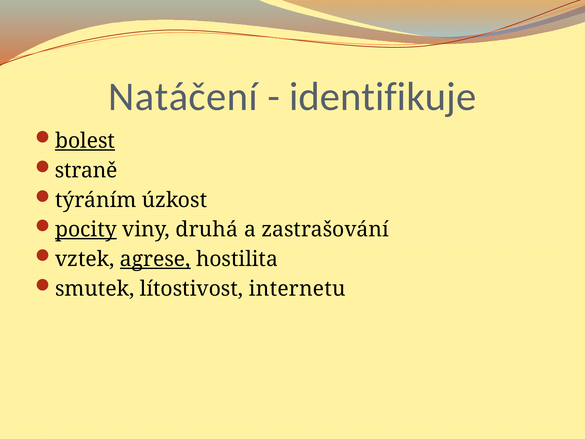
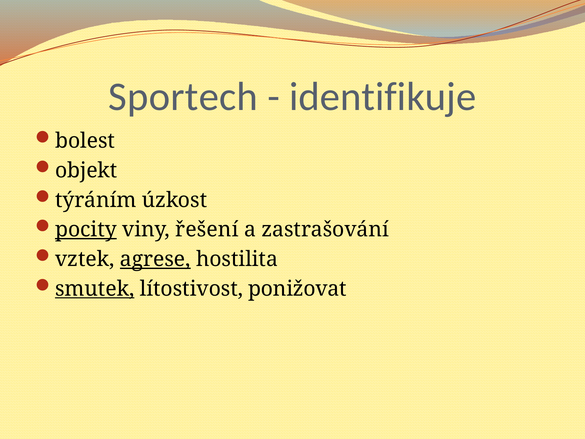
Natáčení: Natáčení -> Sportech (183, 97)
bolest underline: present -> none (85, 141)
straně: straně -> objekt (86, 170)
druhá: druhá -> řešení (207, 229)
smutek underline: none -> present (95, 289)
internetu: internetu -> ponižovat (297, 289)
